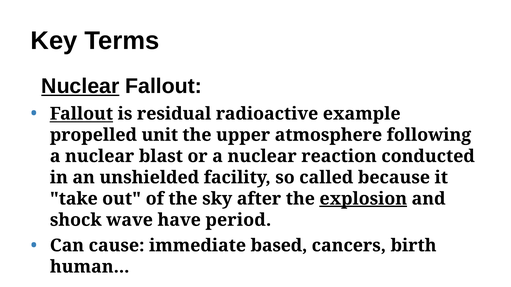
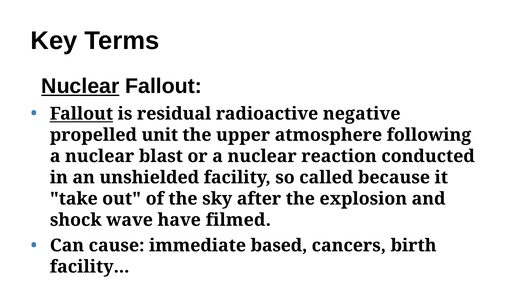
example: example -> negative (362, 114)
explosion underline: present -> none (363, 199)
period: period -> filmed (238, 220)
human: human -> facility (90, 267)
